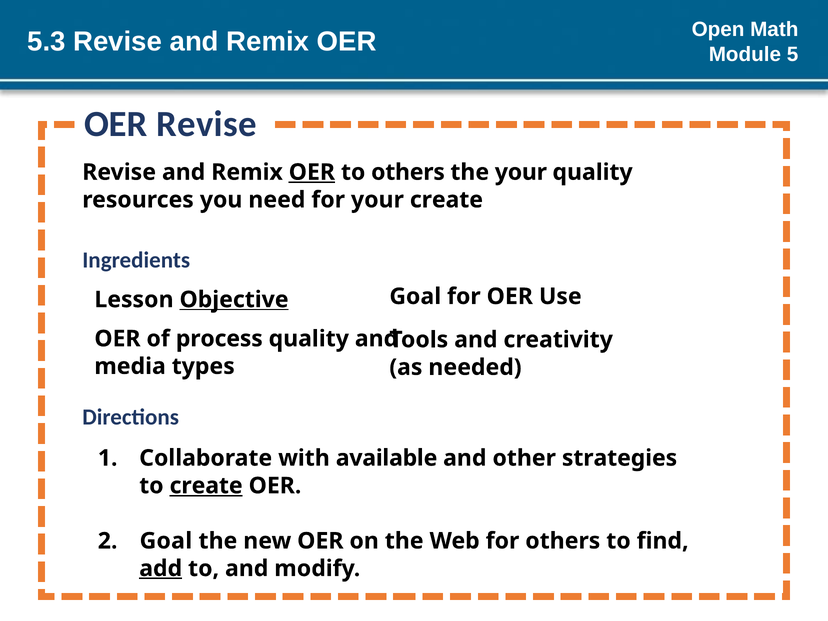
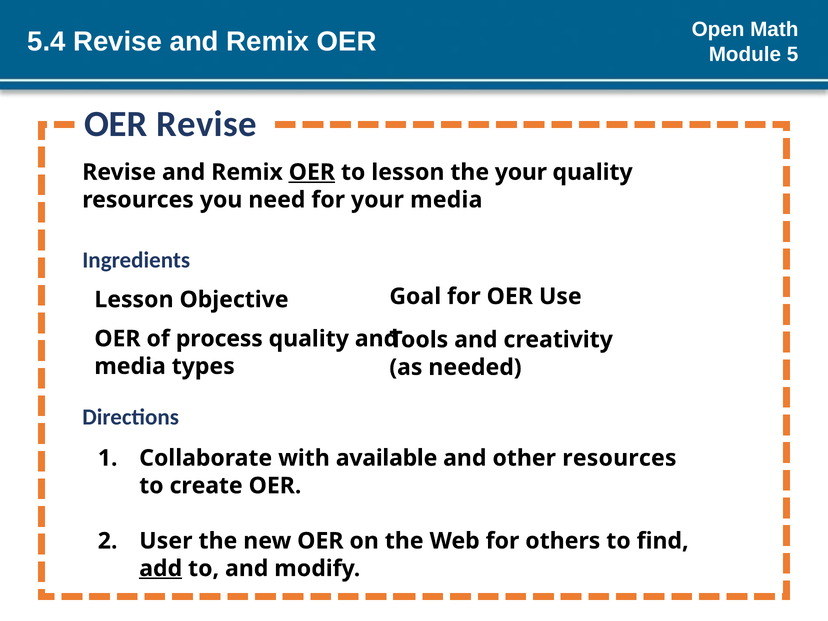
5.3: 5.3 -> 5.4 (46, 41)
to others: others -> lesson (408, 172)
your create: create -> media (446, 200)
Objective underline: present -> none (234, 300)
other strategies: strategies -> resources (619, 458)
create underline: present -> none (206, 486)
Goal: Goal -> User (166, 541)
